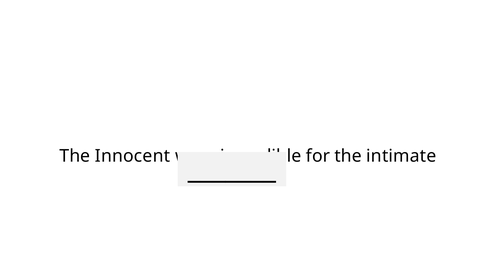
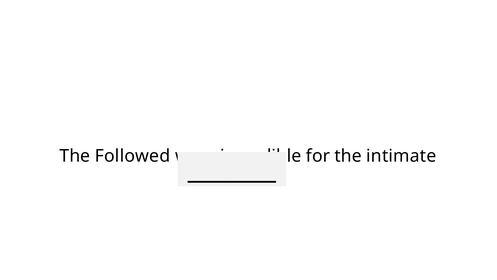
Innocent: Innocent -> Followed (133, 156)
